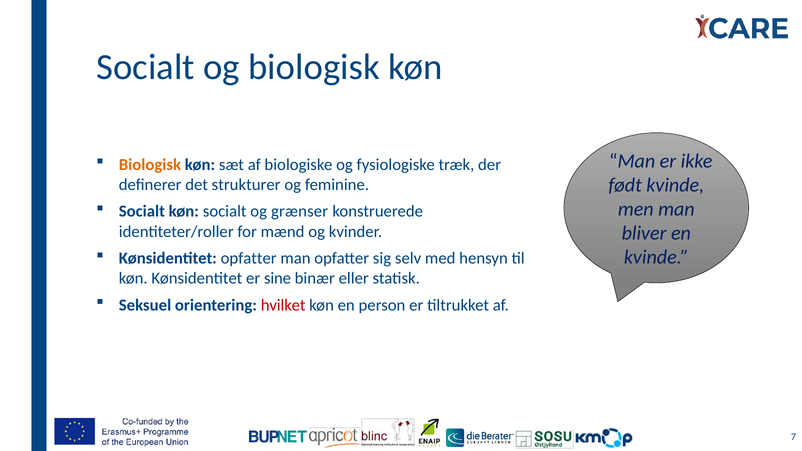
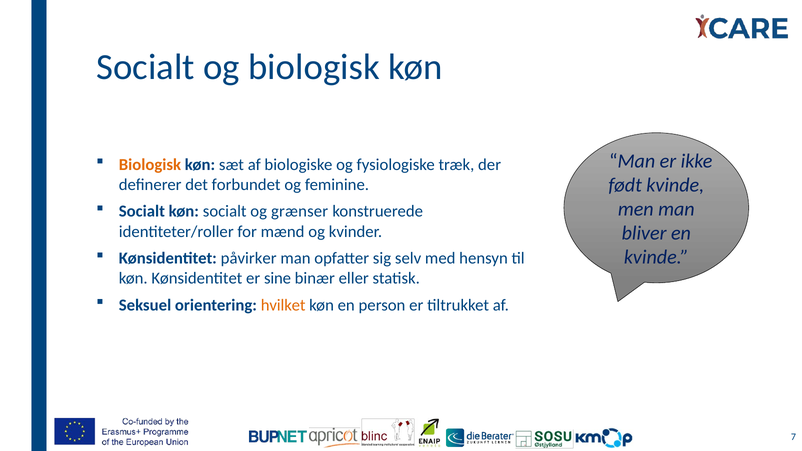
strukturer: strukturer -> forbundet (246, 185)
Kønsidentitet opfatter: opfatter -> påvirker (249, 258)
hvilket colour: red -> orange (283, 305)
